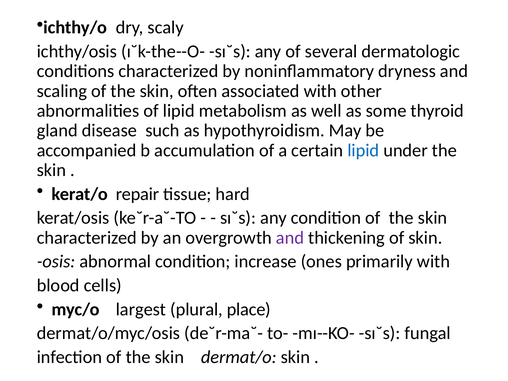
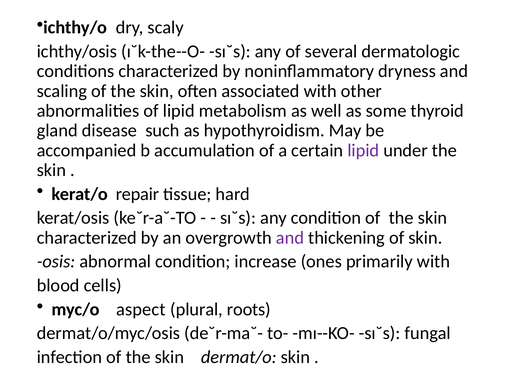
lipid colour: blue -> purple (363, 150)
largest: largest -> aspect (141, 309)
place: place -> roots (249, 309)
